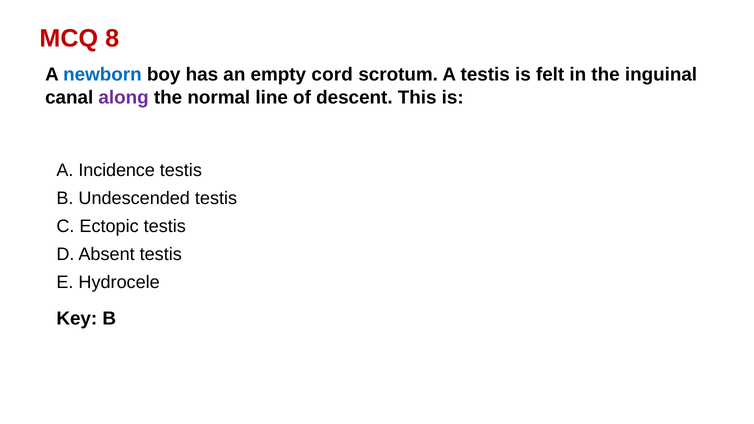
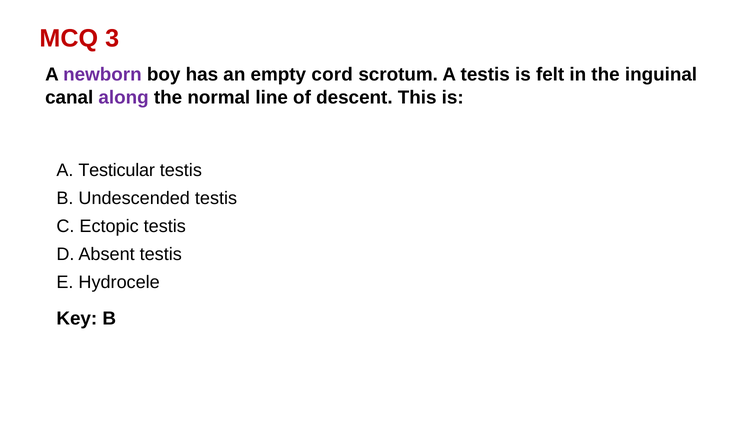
8: 8 -> 3 (112, 38)
newborn colour: blue -> purple (102, 75)
Incidence: Incidence -> Testicular (117, 170)
